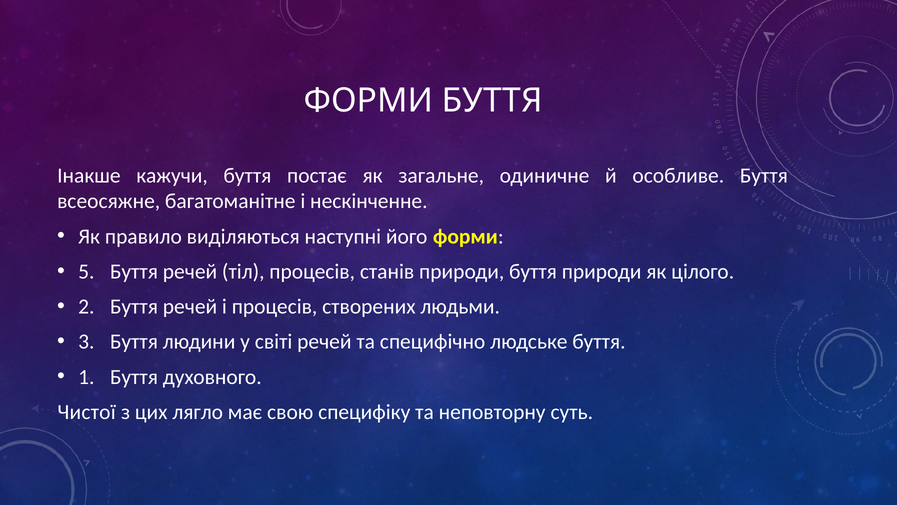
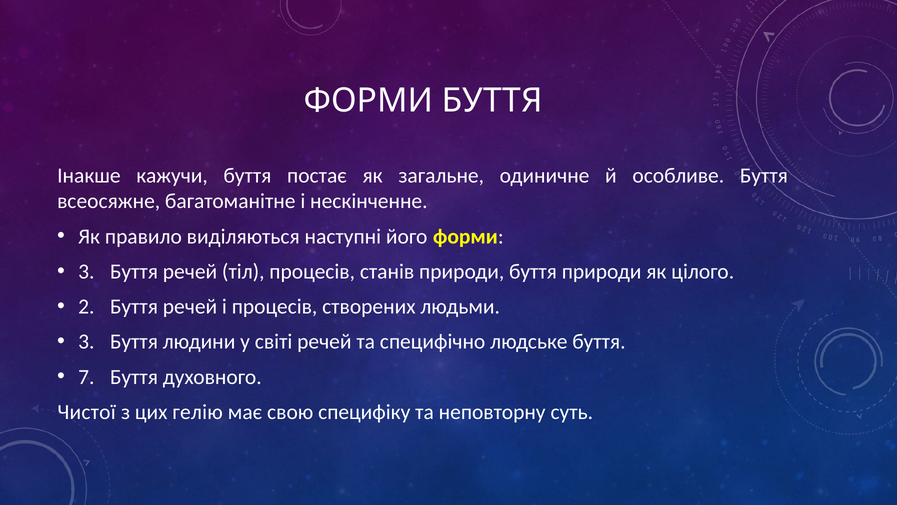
5: 5 -> 3 (86, 271)
1: 1 -> 7 (86, 377)
лягло: лягло -> гелію (198, 412)
